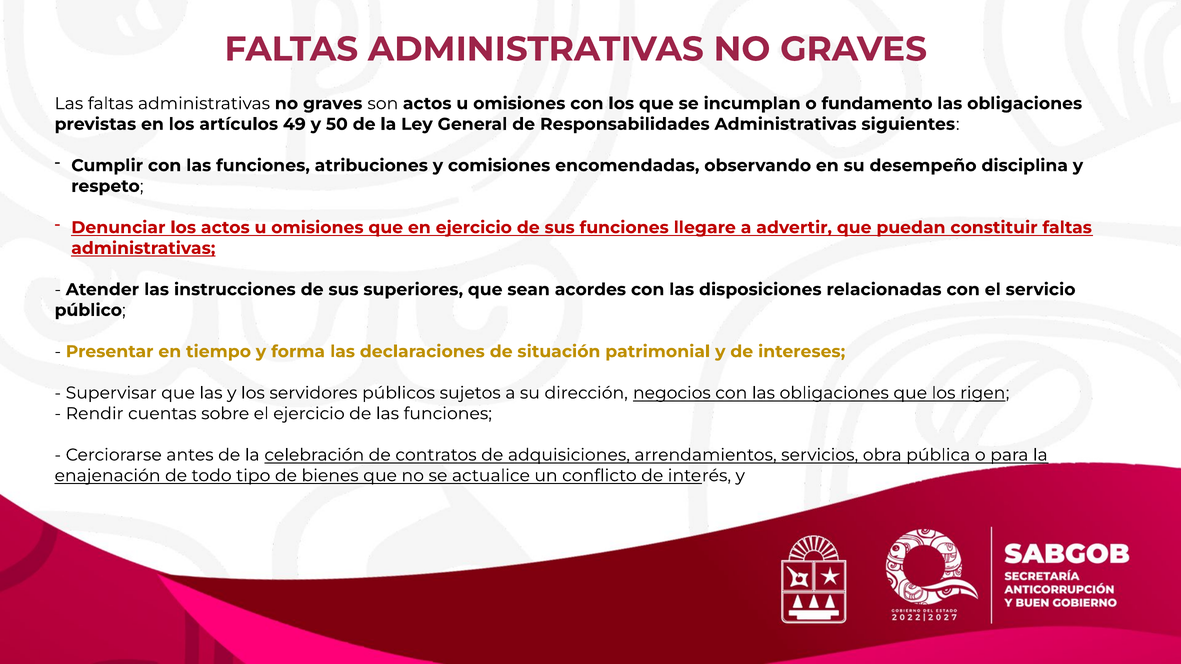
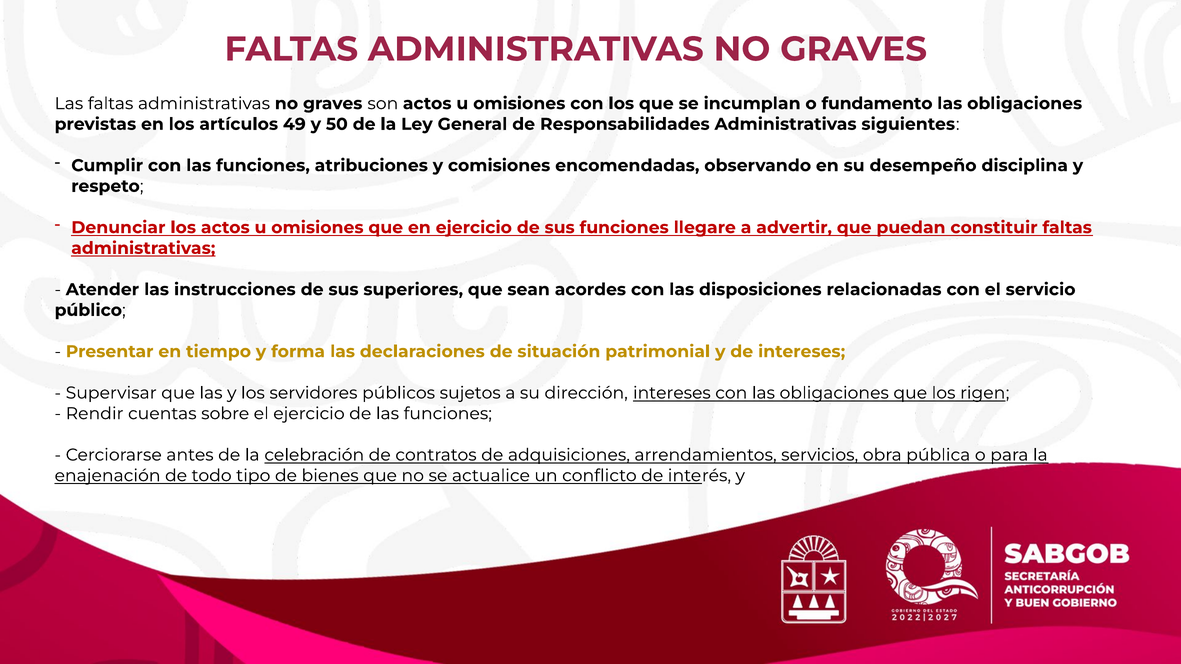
dirección negocios: negocios -> intereses (672, 393)
